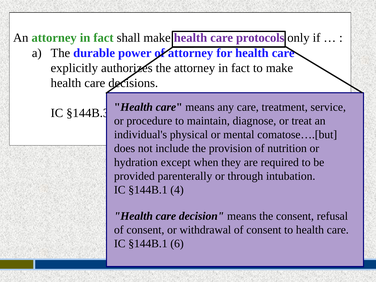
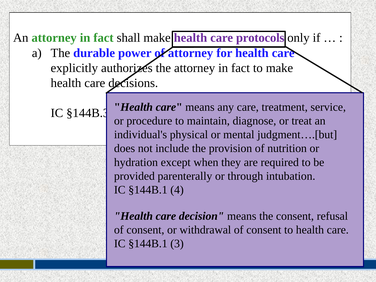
comatose….[but: comatose….[but -> judgment….[but (297, 135)
6: 6 -> 3 (177, 244)
